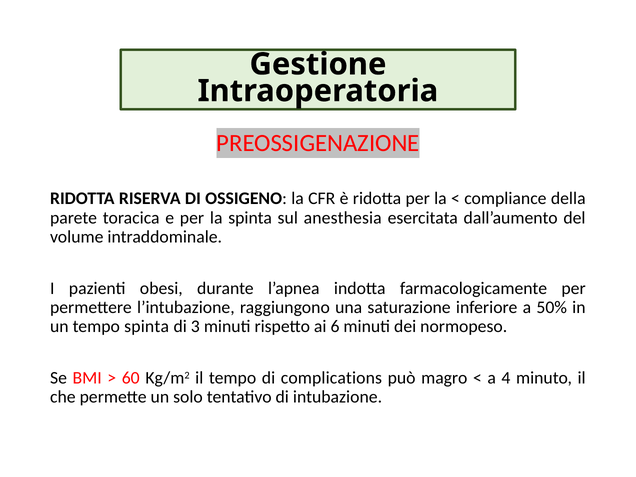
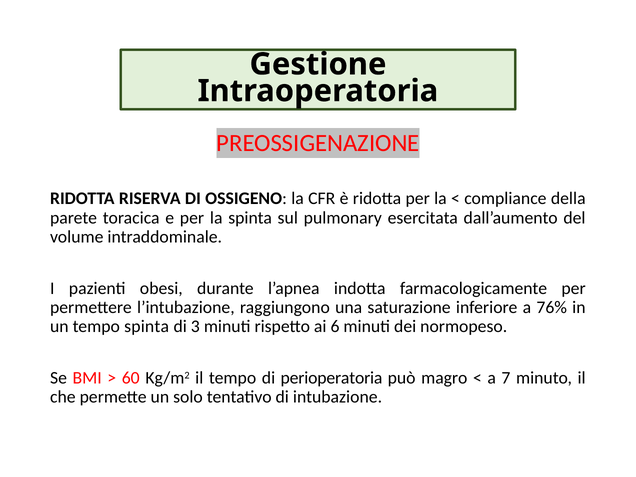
anesthesia: anesthesia -> pulmonary (343, 218)
50%: 50% -> 76% (552, 307)
complications: complications -> perioperatoria (332, 378)
4: 4 -> 7 (506, 378)
